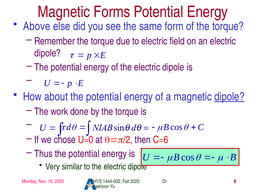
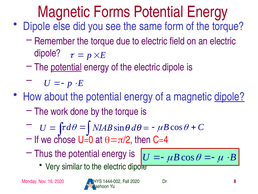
Above: Above -> Dipole (37, 26)
potential underline: none -> present (66, 67)
C=6: C=6 -> C=4 (161, 139)
